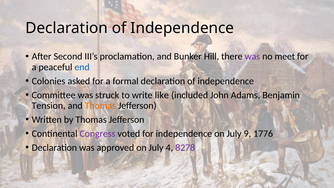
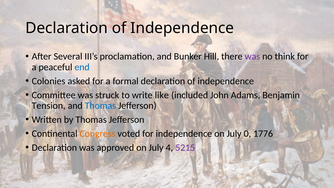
Second: Second -> Several (68, 56)
meet: meet -> think (285, 56)
Thomas colour: orange -> blue (100, 106)
Congress colour: purple -> orange (98, 134)
9: 9 -> 0 (247, 134)
8278: 8278 -> 5215 (185, 148)
